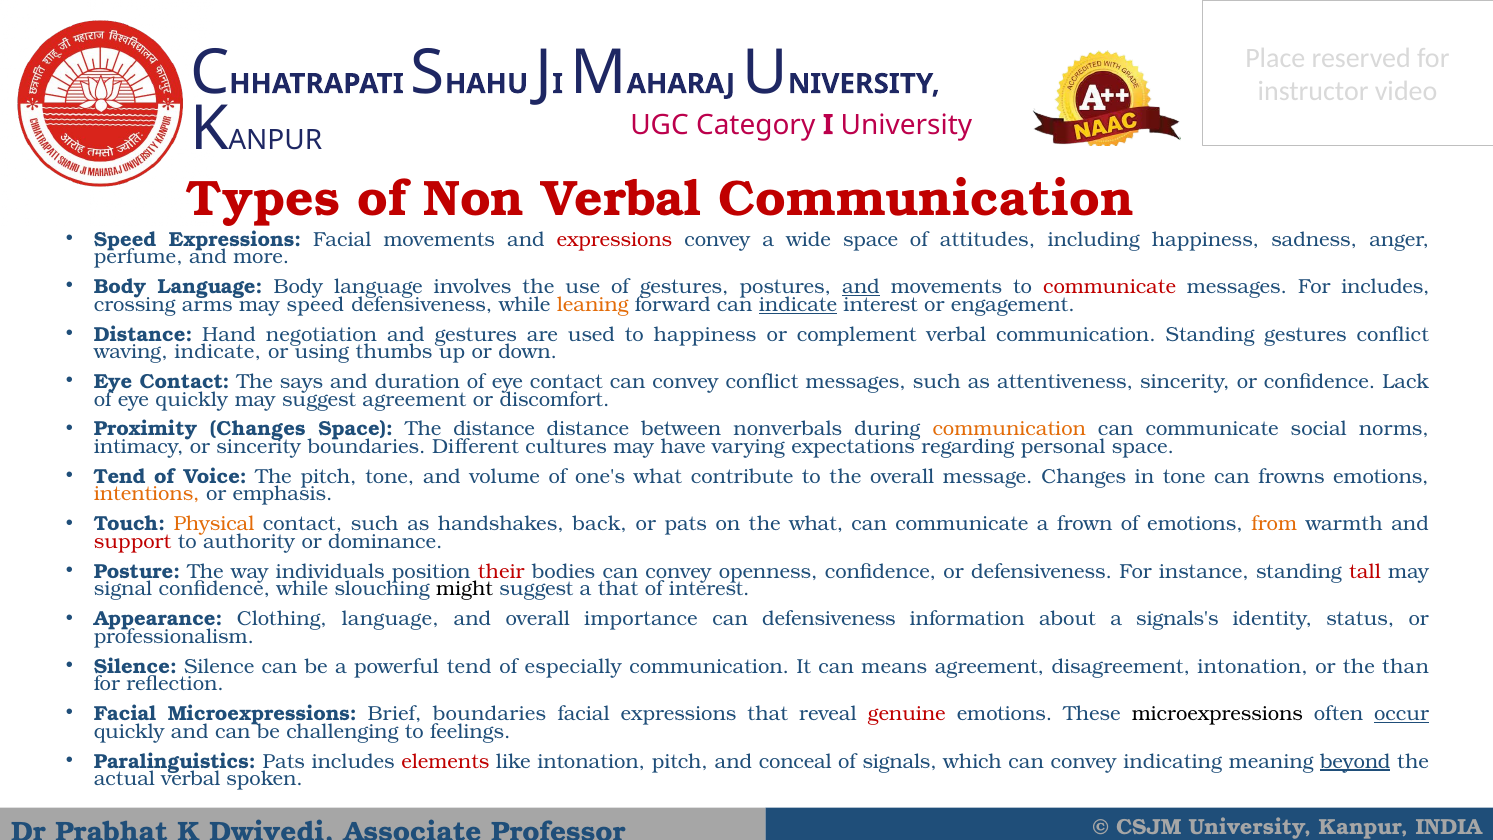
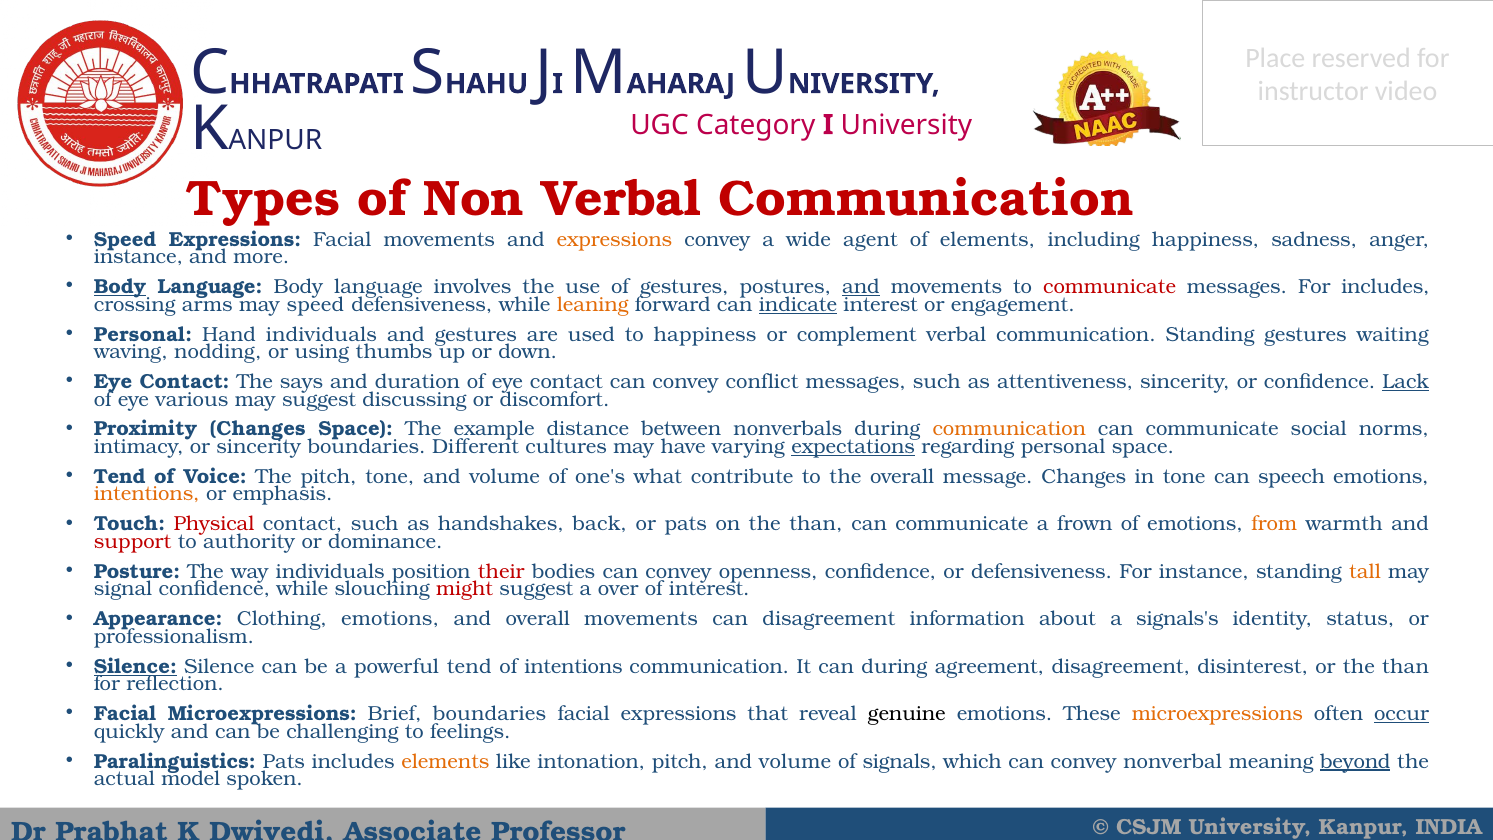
expressions colour: red -> orange (614, 239)
wide space: space -> agent (870, 239)
of attitudes: attitudes -> elements (988, 239)
perfume: perfume -> instance (138, 257)
Body underline: none -> present (120, 287)
Distance: Distance -> Personal (143, 334)
Hand negotiation: negotiation -> individuals (321, 334)
gestures conflict: conflict -> waiting (1393, 334)
waving indicate: indicate -> nodding (218, 352)
Lack underline: none -> present (1406, 382)
eye quickly: quickly -> various (192, 399)
suggest agreement: agreement -> discussing (415, 399)
The distance: distance -> example (494, 429)
expectations underline: none -> present (853, 447)
frowns: frowns -> speech (1292, 477)
Physical colour: orange -> red (214, 524)
on the what: what -> than (816, 524)
tall colour: red -> orange (1365, 571)
might colour: black -> red (465, 589)
a that: that -> over (618, 589)
Clothing language: language -> emotions (390, 619)
overall importance: importance -> movements (641, 619)
can defensiveness: defensiveness -> disagreement (829, 619)
Silence underline: none -> present (135, 666)
of especially: especially -> intentions (573, 666)
can means: means -> during (894, 666)
disagreement intonation: intonation -> disinterest (1253, 666)
genuine colour: red -> black (907, 714)
microexpressions colour: black -> orange (1217, 714)
elements colour: red -> orange (445, 761)
pitch and conceal: conceal -> volume (795, 761)
indicating: indicating -> nonverbal (1173, 761)
actual verbal: verbal -> model (191, 779)
